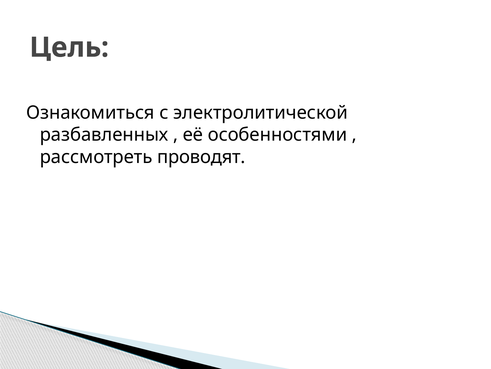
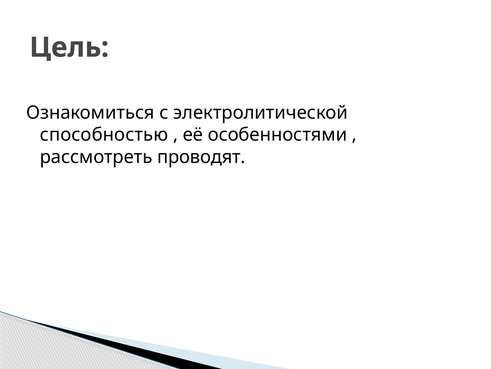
разбавленных: разбавленных -> способностью (104, 135)
